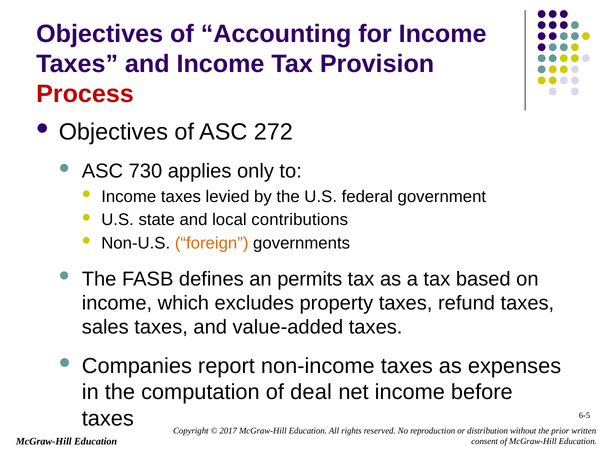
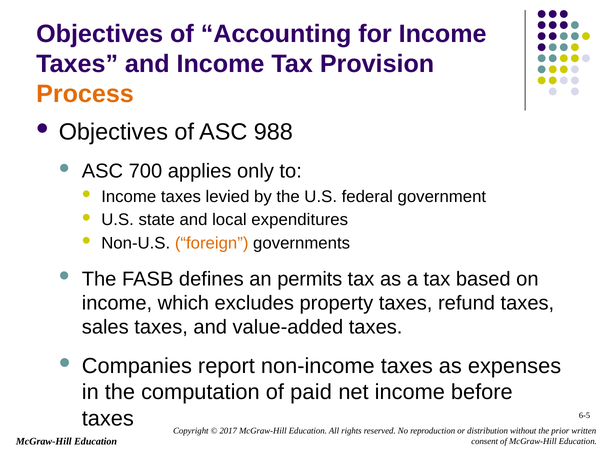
Process colour: red -> orange (85, 94)
272: 272 -> 988 (273, 132)
730: 730 -> 700 (145, 171)
contributions: contributions -> expenditures (300, 220)
deal: deal -> paid (311, 393)
